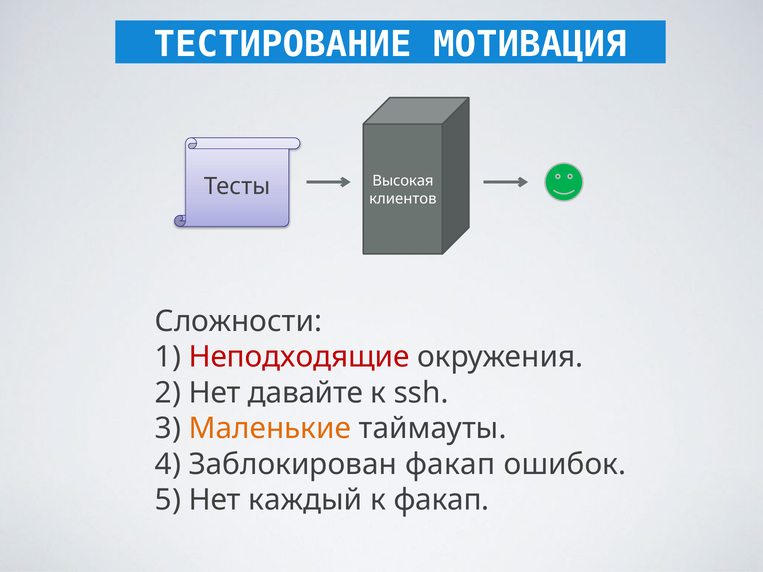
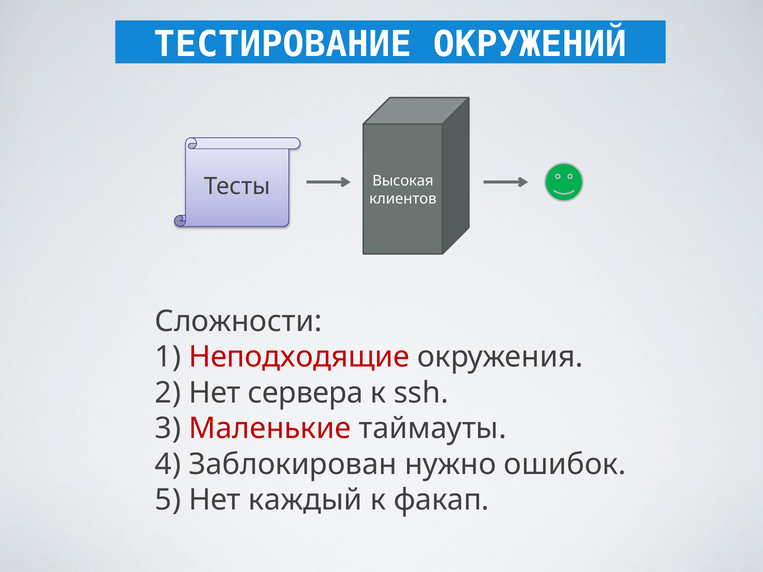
МОТИВАЦИЯ: МОТИВАЦИЯ -> ОКРУЖЕНИЙ (530, 44)
давайте: давайте -> сервера (305, 393)
Маленькие colour: orange -> red (270, 429)
Заблокирован факап: факап -> нужно (451, 464)
